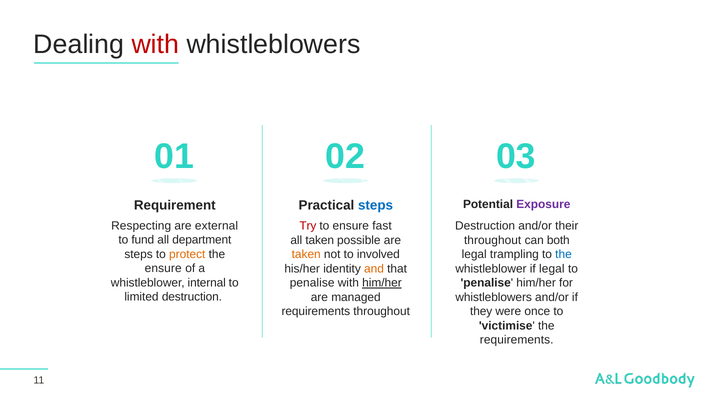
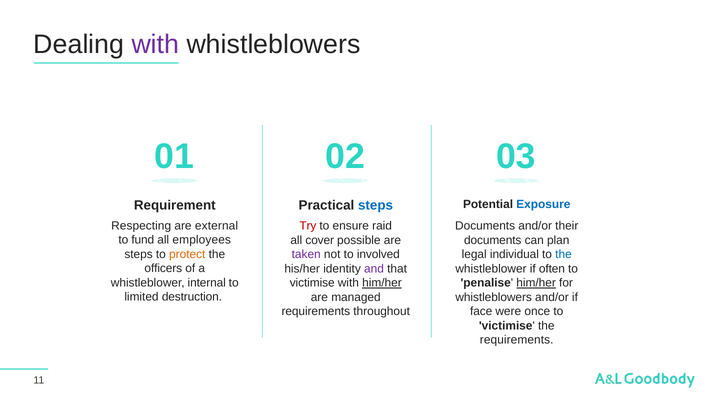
with colour: red -> purple (155, 45)
Exposure colour: purple -> blue (543, 205)
fast: fast -> raid (382, 226)
Destruction: Destruction -> Documents (485, 226)
department: department -> employees (202, 240)
all taken: taken -> cover (320, 240)
throughout: throughout -> documents (493, 240)
both: both -> plan (558, 240)
taken colour: orange -> purple (306, 255)
trampling: trampling -> individual (514, 255)
ensure: ensure -> officers (163, 269)
and colour: orange -> purple (374, 269)
if legal: legal -> often (552, 269)
penalise: penalise -> victimise (312, 283)
him/her underline: none -> present (536, 283)
they: they -> face (481, 312)
